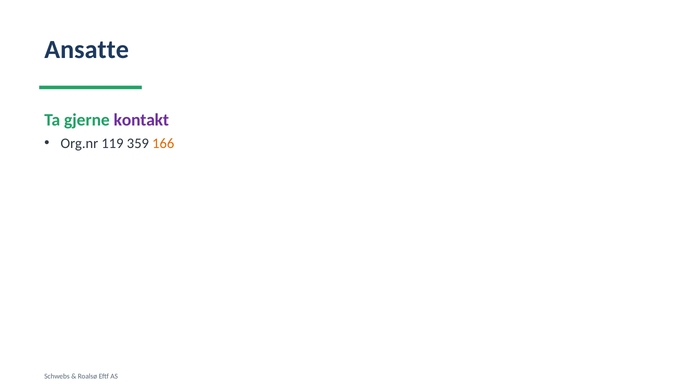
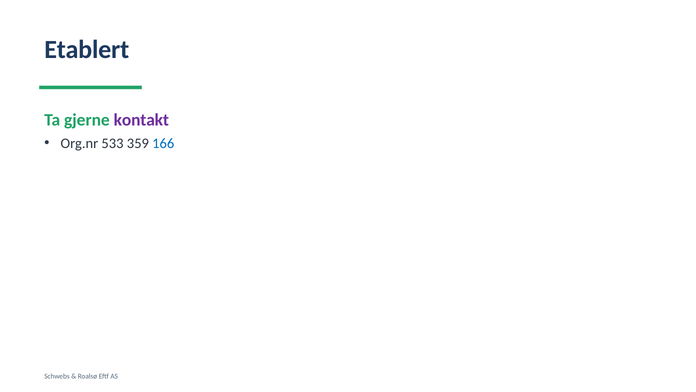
Ansatte: Ansatte -> Etablert (87, 50)
119: 119 -> 533 (113, 143)
166 colour: orange -> blue (163, 143)
